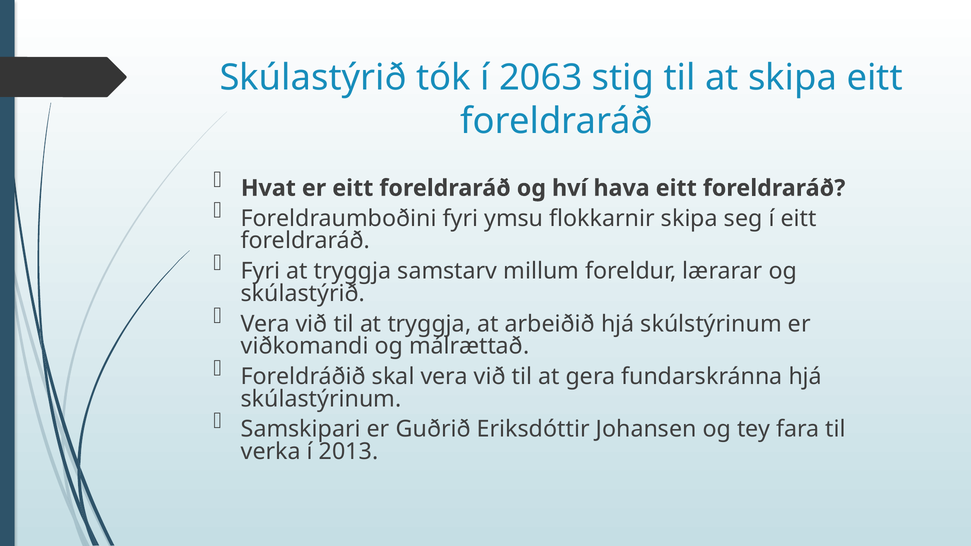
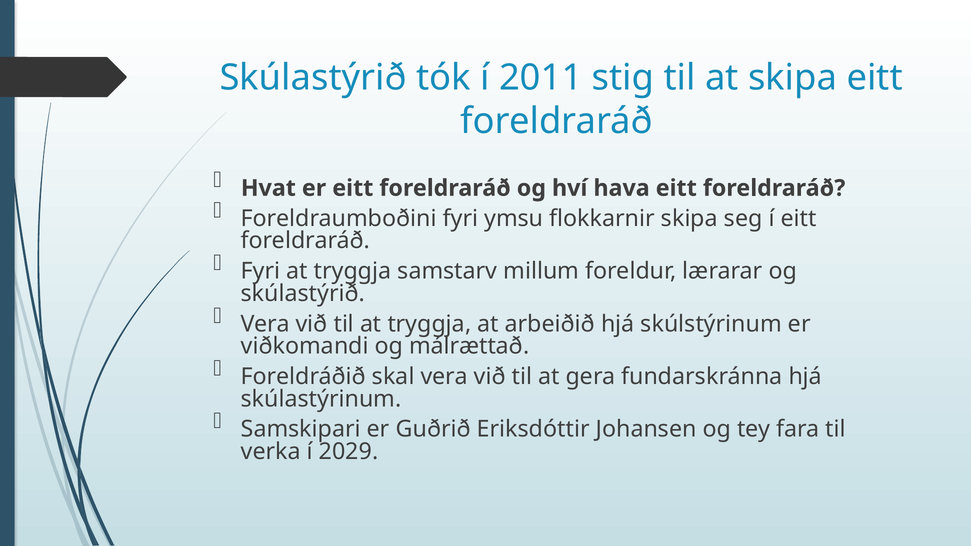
2063: 2063 -> 2011 (541, 78)
2013: 2013 -> 2029 (349, 452)
